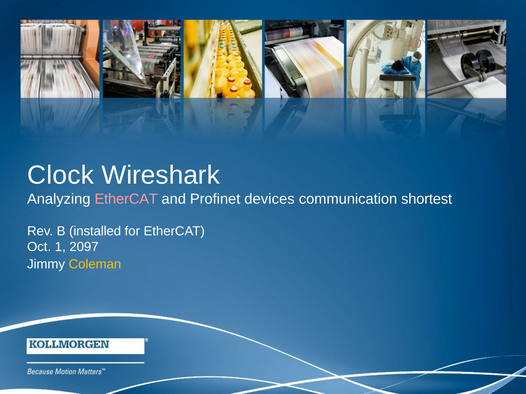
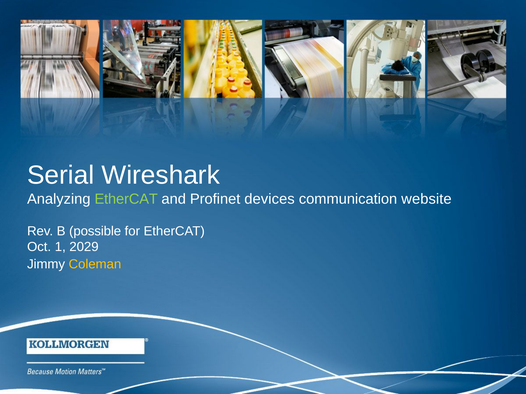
Clock: Clock -> Serial (61, 175)
EtherCAT colour: pink -> light green (126, 199)
shortest: shortest -> website (426, 199)
installed: installed -> possible (95, 231)
2097: 2097 -> 2029 (84, 247)
